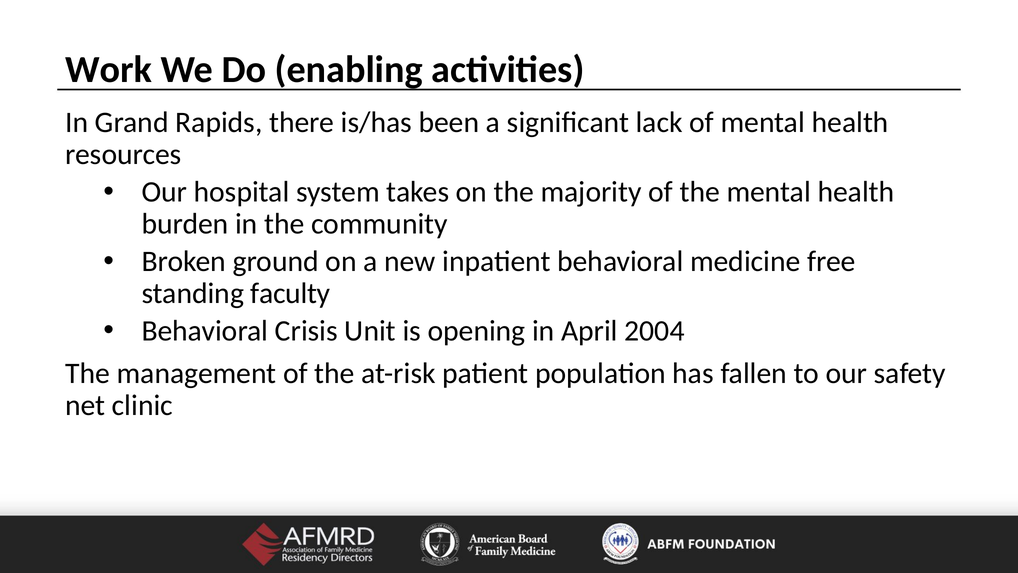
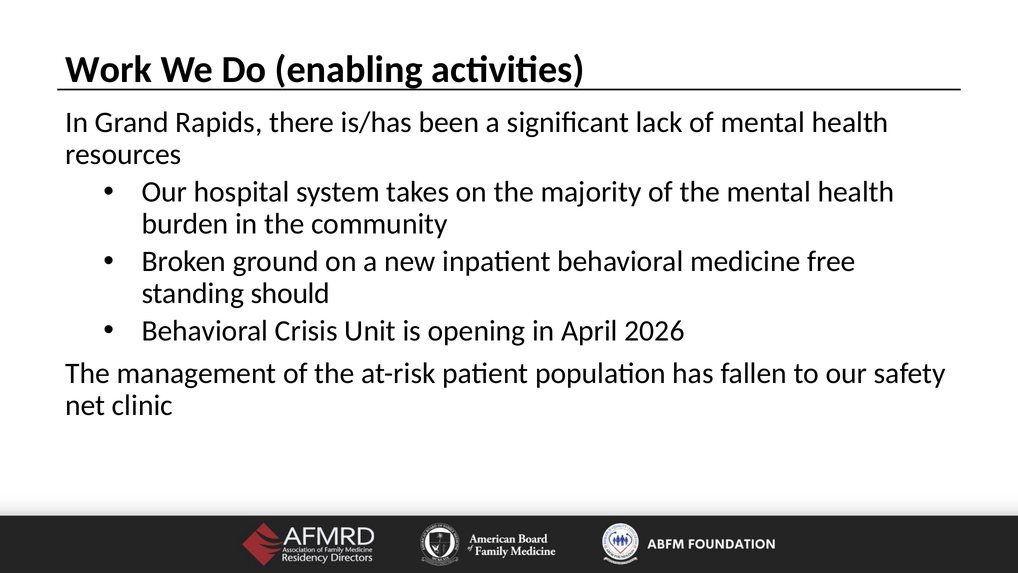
faculty: faculty -> should (290, 293)
2004: 2004 -> 2026 (654, 331)
